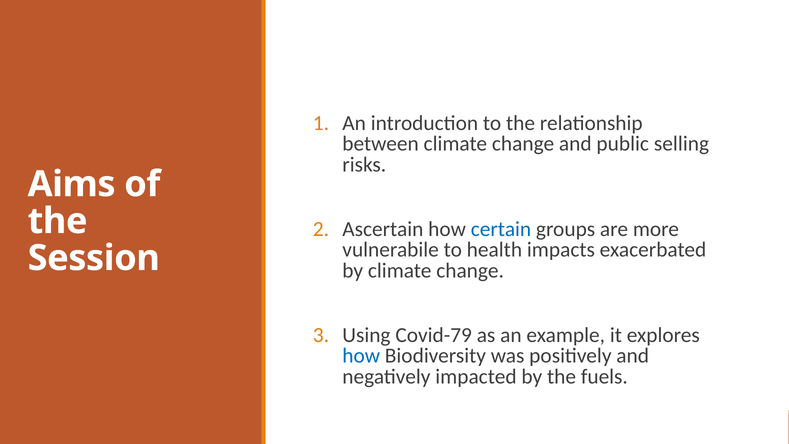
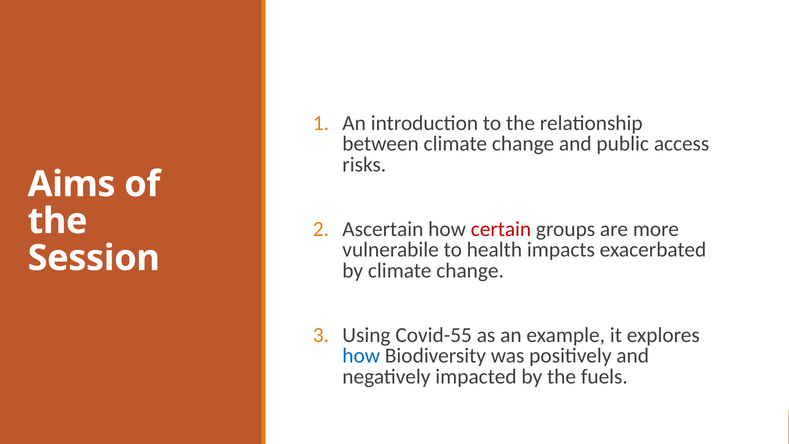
selling: selling -> access (682, 144)
certain colour: blue -> red (501, 229)
Covid-79: Covid-79 -> Covid-55 (434, 335)
